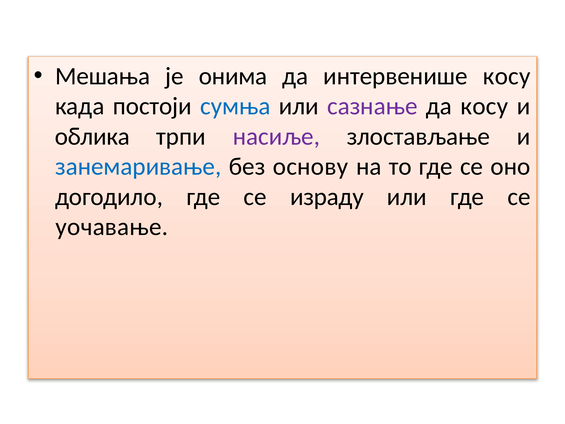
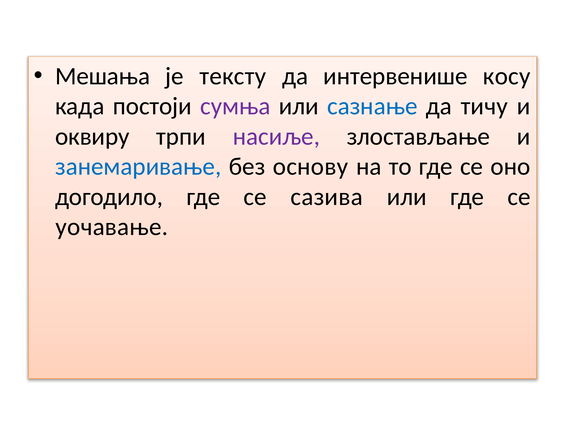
онима: онима -> тексту (233, 76)
сумња colour: blue -> purple (235, 106)
сазнање colour: purple -> blue (372, 106)
да косу: косу -> тичу (484, 106)
облика: облика -> оквиру (92, 136)
израду: израду -> сазива (327, 197)
